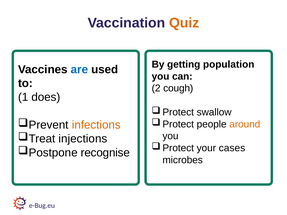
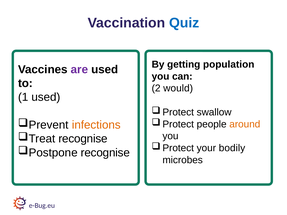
Quiz colour: orange -> blue (184, 23)
are colour: blue -> purple (79, 70)
cough: cough -> would (178, 88)
1 does: does -> used (46, 97)
injections: injections -> recognise (83, 139)
cases: cases -> bodily (232, 148)
